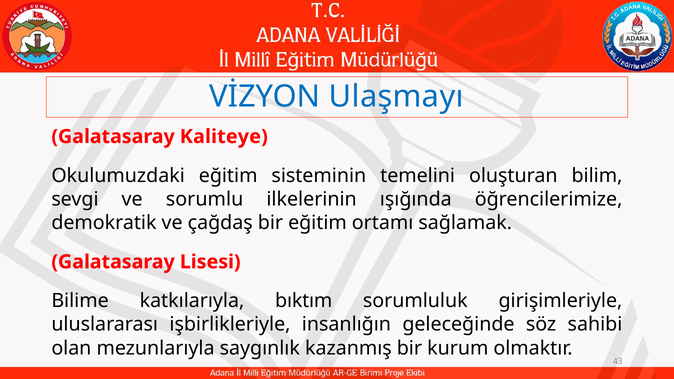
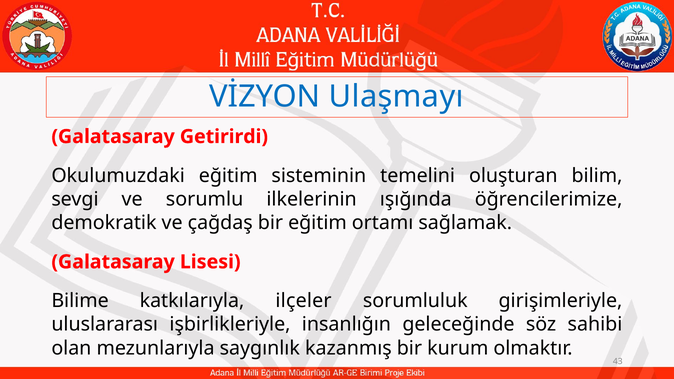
Kaliteye: Kaliteye -> Getirirdi (224, 137)
bıktım: bıktım -> ilçeler (304, 301)
